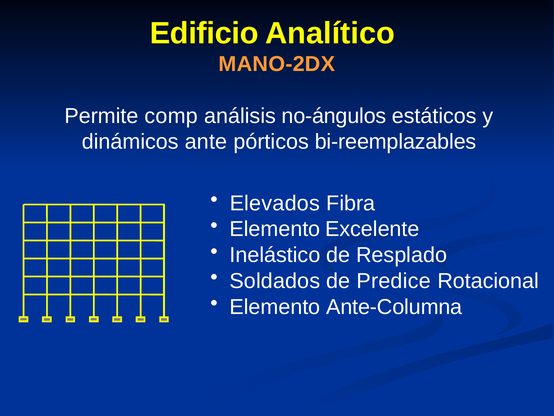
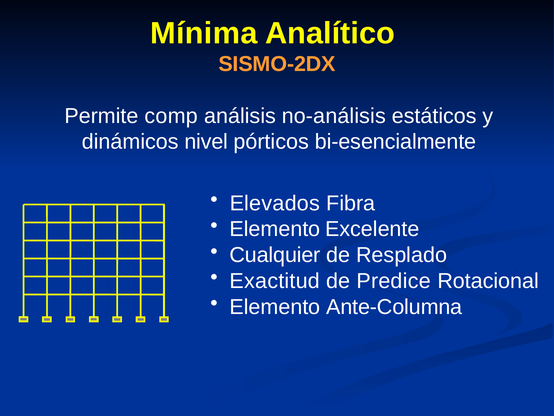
Edificio: Edificio -> Mínima (204, 33)
MANO-2DX: MANO-2DX -> SISMO-2DX (277, 64)
no-ángulos: no-ángulos -> no-análisis (334, 116)
ante: ante -> nivel (206, 142)
bi-reemplazables: bi-reemplazables -> bi-esencialmente (396, 142)
Inelástico: Inelástico -> Cualquier (275, 255)
Soldados: Soldados -> Exactitud (275, 281)
